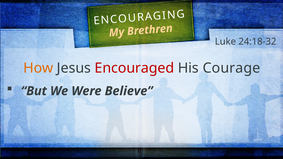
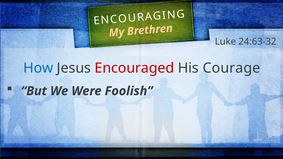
24:18-32: 24:18-32 -> 24:63-32 (257, 42)
How colour: orange -> blue (38, 68)
Believe: Believe -> Foolish (129, 91)
